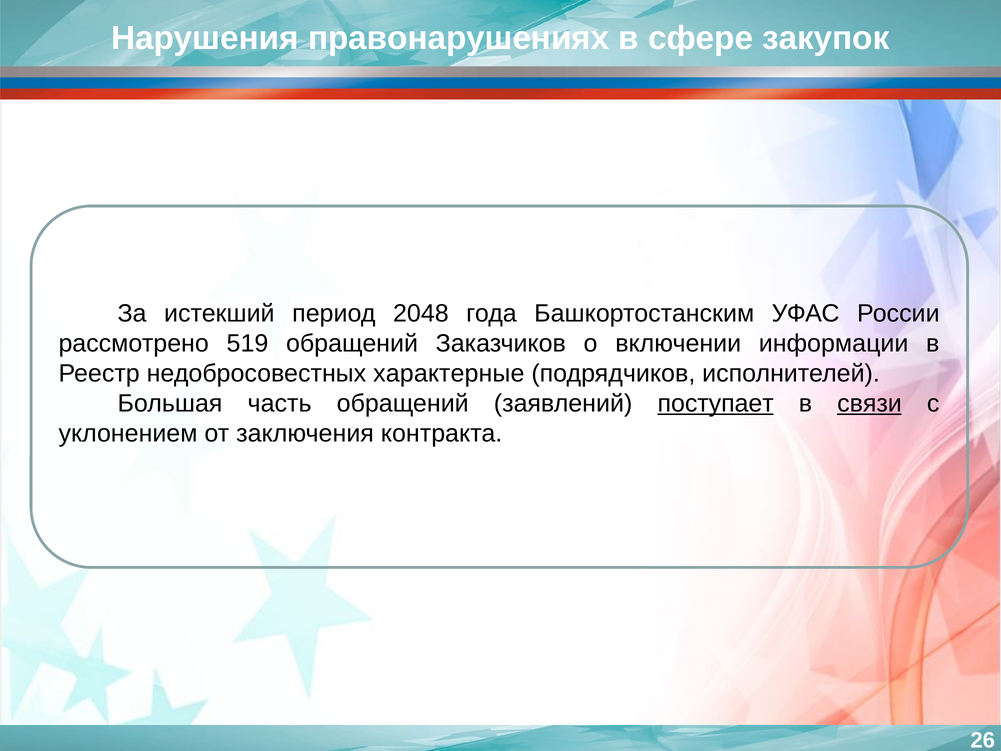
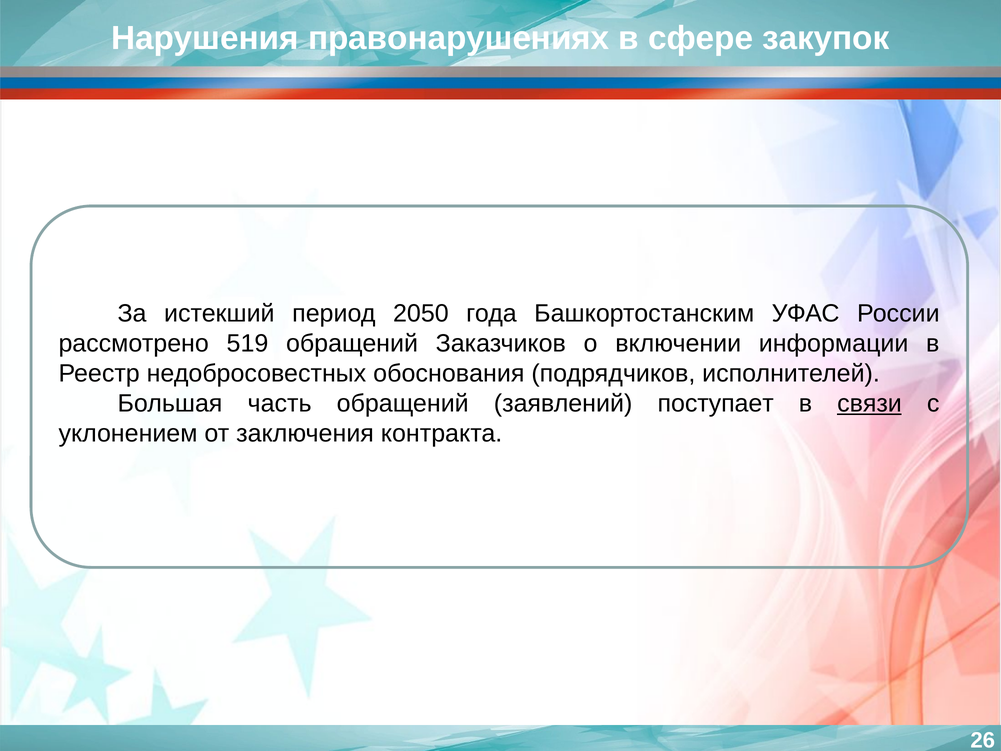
2048: 2048 -> 2050 (421, 313)
характерные: характерные -> обоснования (449, 373)
поступает underline: present -> none (716, 403)
